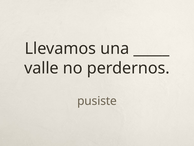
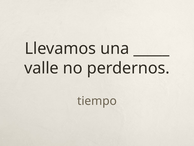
pusiste: pusiste -> tiempo (97, 101)
